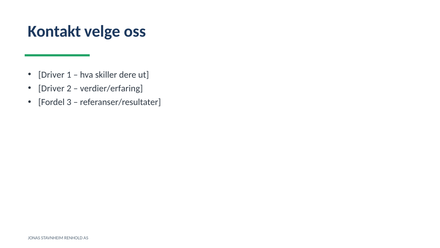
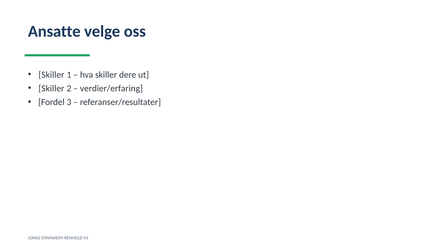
Kontakt: Kontakt -> Ansatte (54, 31)
Driver: Driver -> Skiller (51, 75)
Driver: Driver -> Skiller (51, 88)
